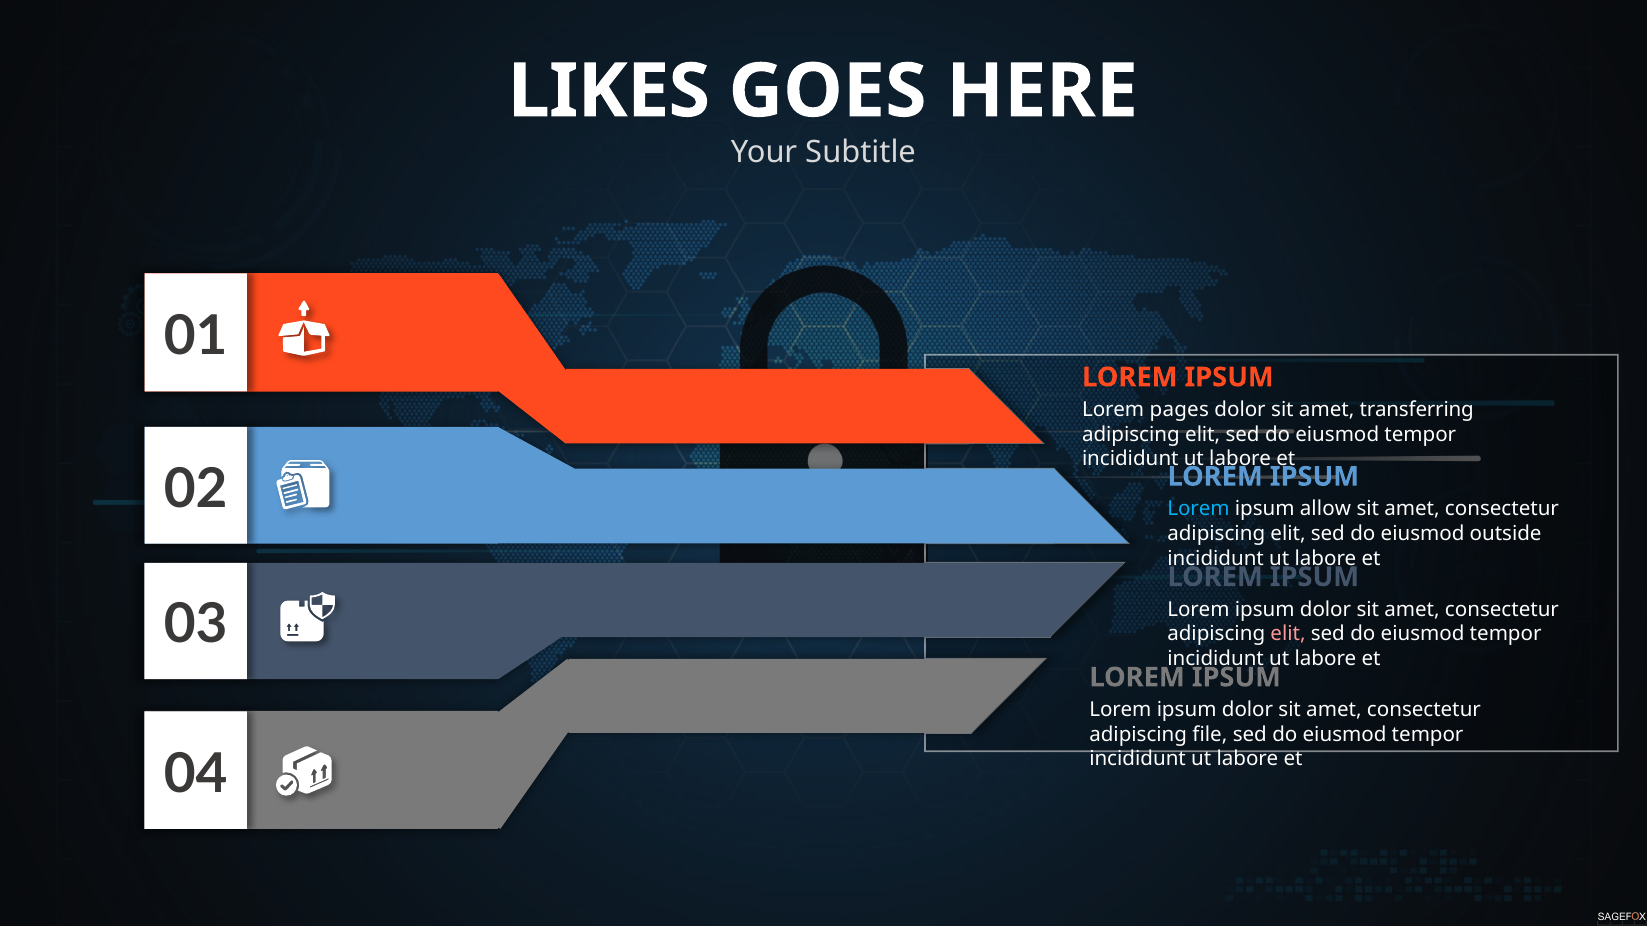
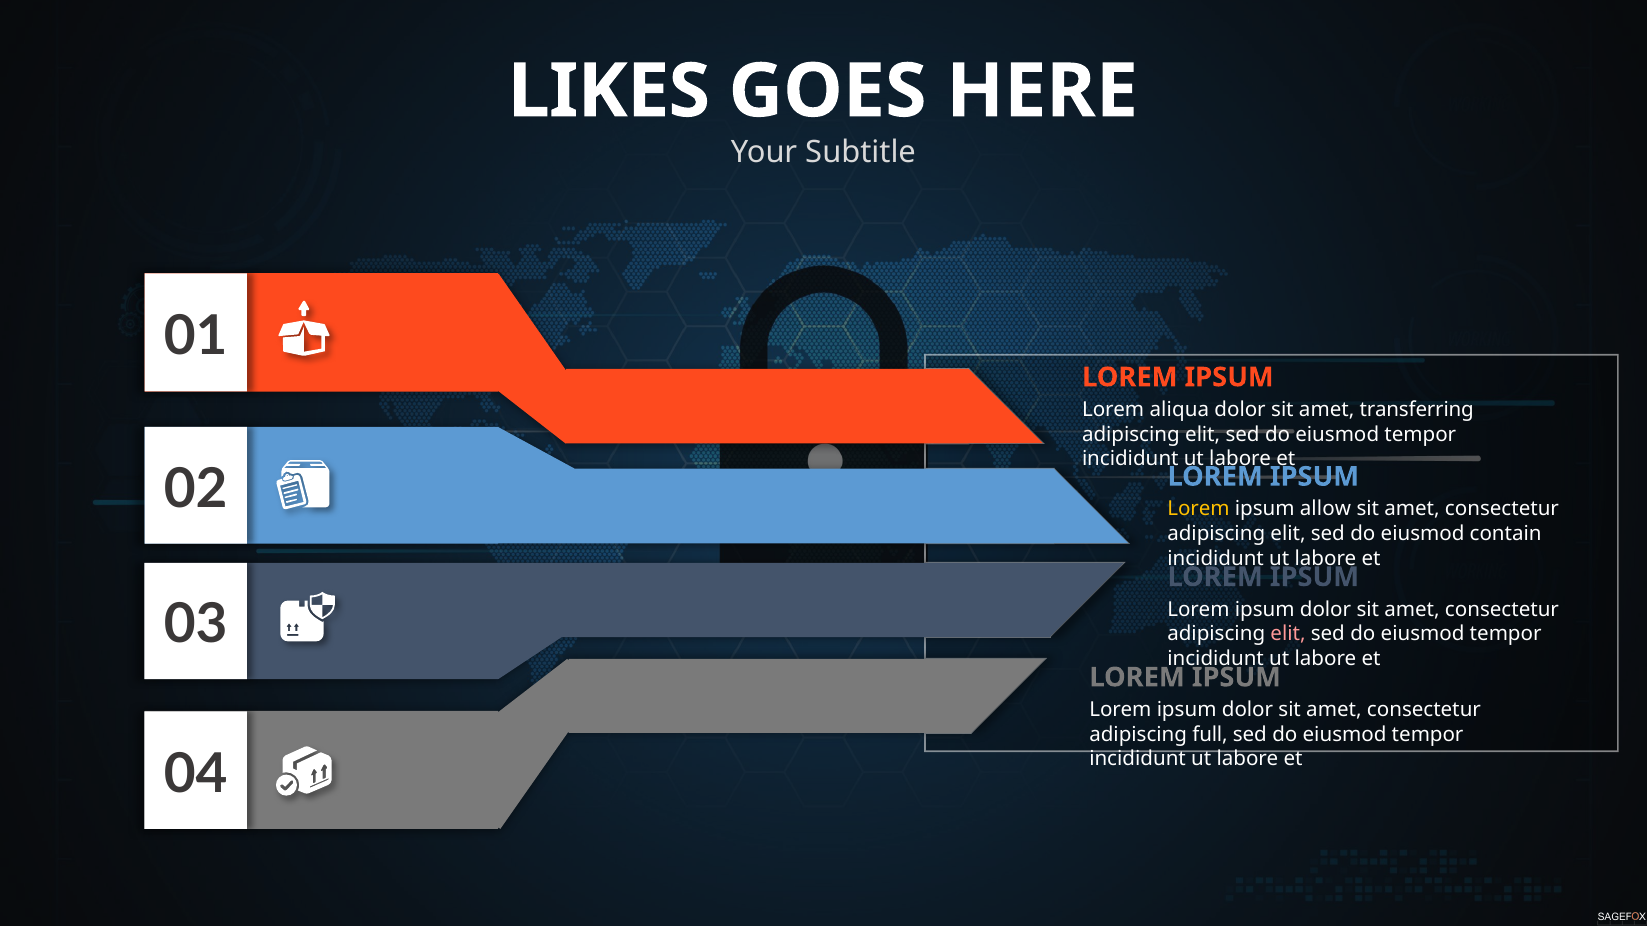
pages: pages -> aliqua (1179, 410)
Lorem colour: light blue -> yellow (1199, 509)
outside: outside -> contain (1506, 534)
file: file -> full (1210, 735)
